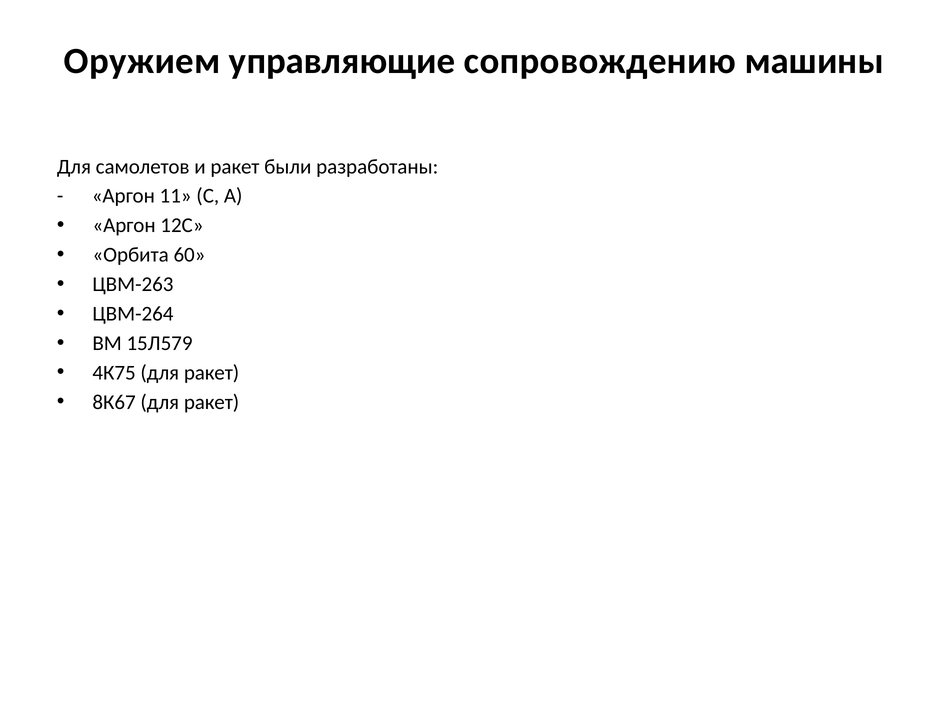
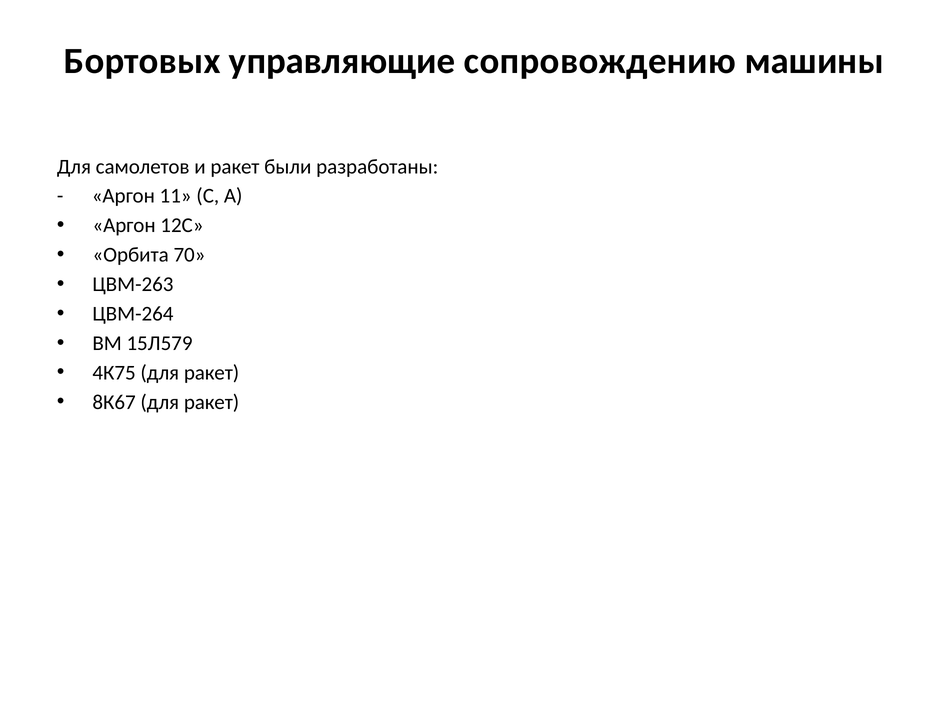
Оружием: Оружием -> Бортовых (142, 61)
60: 60 -> 70 (189, 255)
